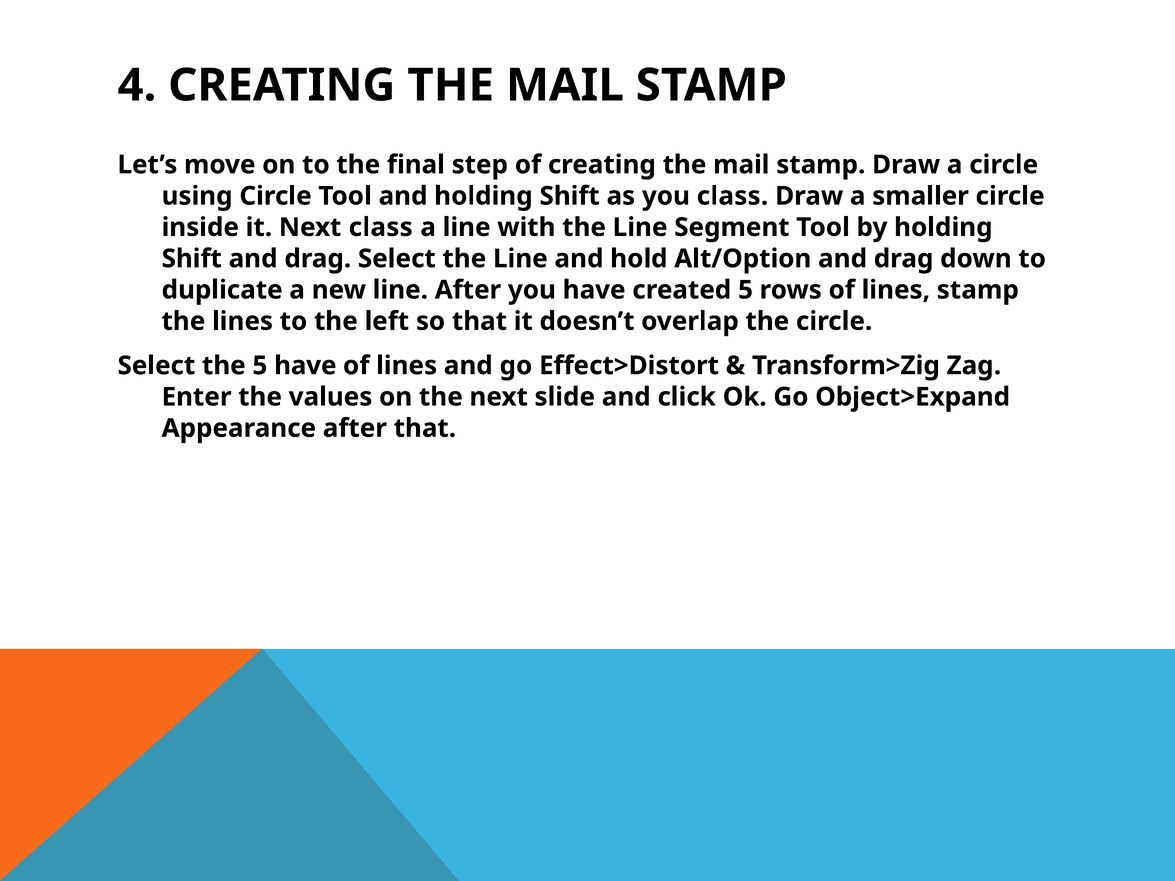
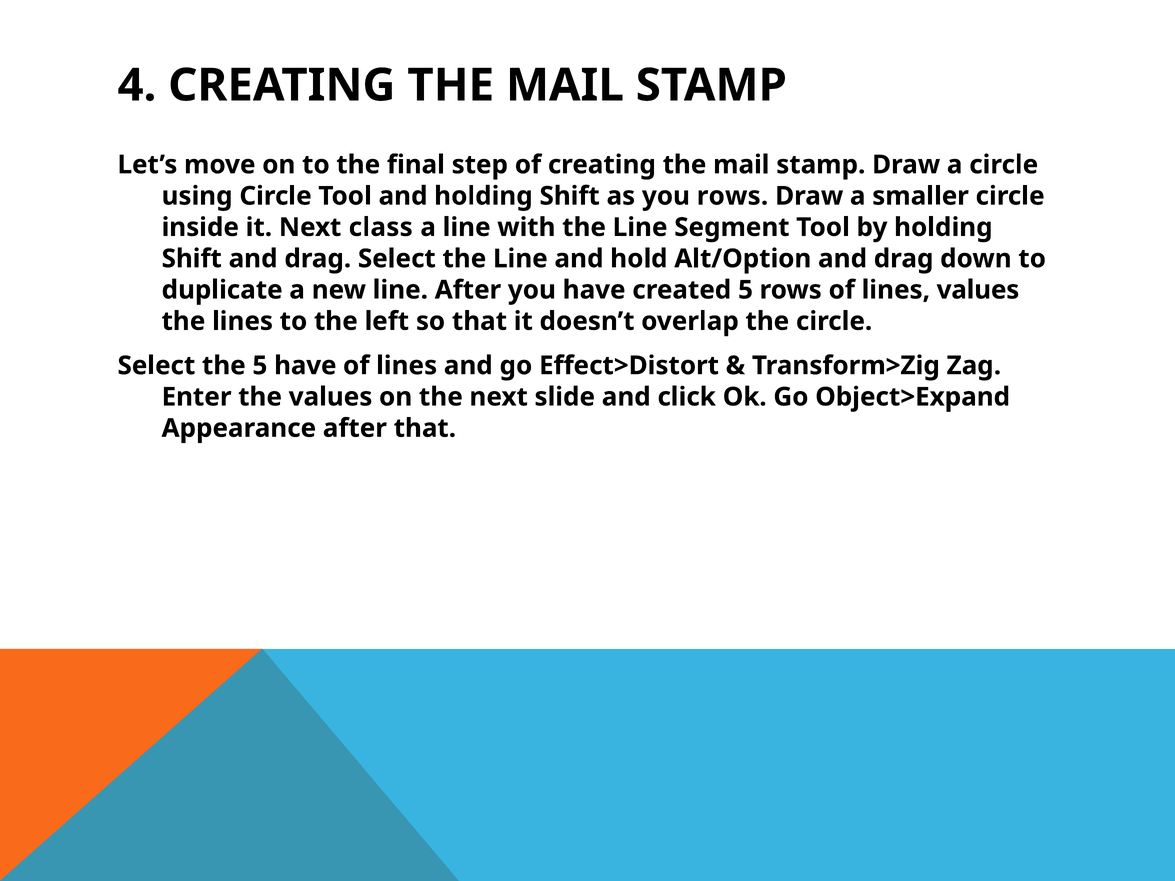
you class: class -> rows (732, 196)
lines stamp: stamp -> values (978, 290)
